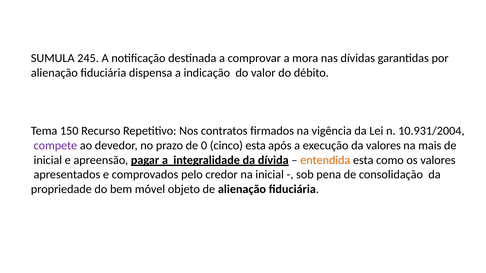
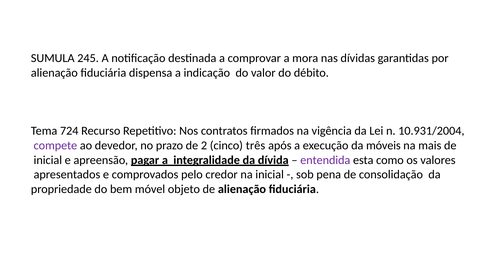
150: 150 -> 724 (69, 131)
0: 0 -> 2 (204, 146)
cinco esta: esta -> três (255, 146)
da valores: valores -> móveis (383, 146)
entendida colour: orange -> purple (325, 160)
